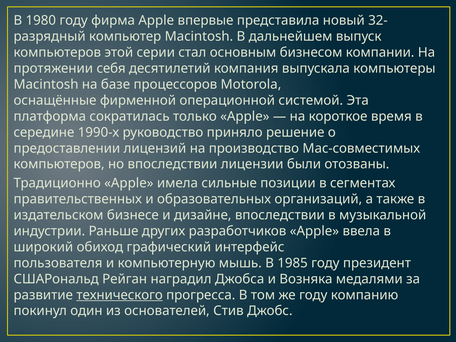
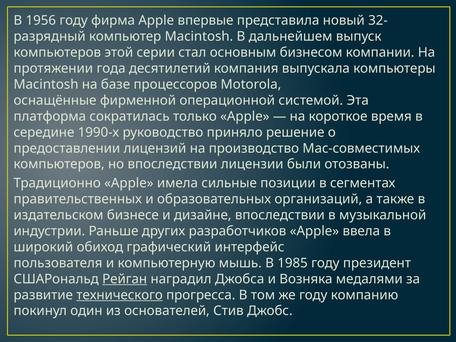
1980: 1980 -> 1956 (41, 21)
себя: себя -> года (111, 68)
Рейган underline: none -> present (125, 279)
